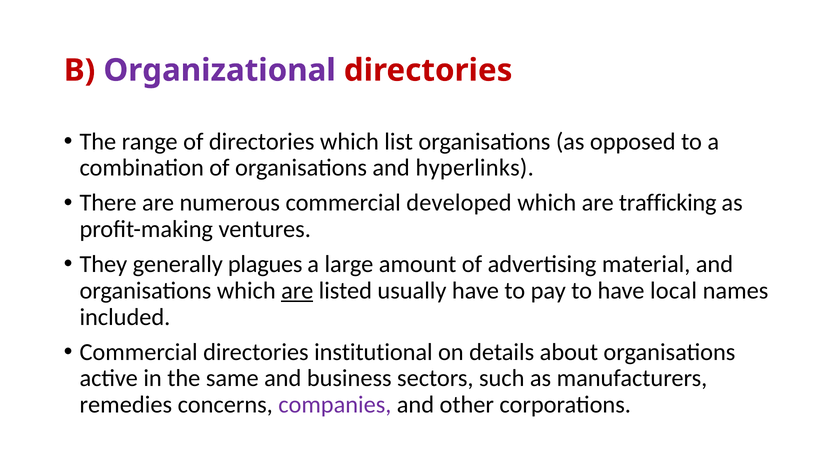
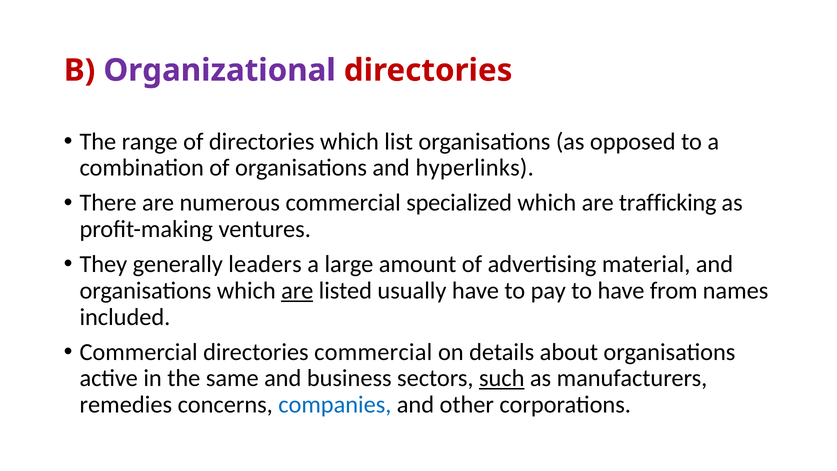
developed: developed -> specialized (459, 203)
plagues: plagues -> leaders (265, 264)
local: local -> from (674, 291)
directories institutional: institutional -> commercial (373, 352)
such underline: none -> present (502, 378)
companies colour: purple -> blue (335, 405)
